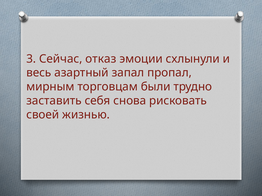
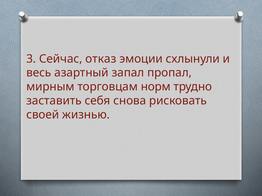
были: были -> норм (156, 87)
